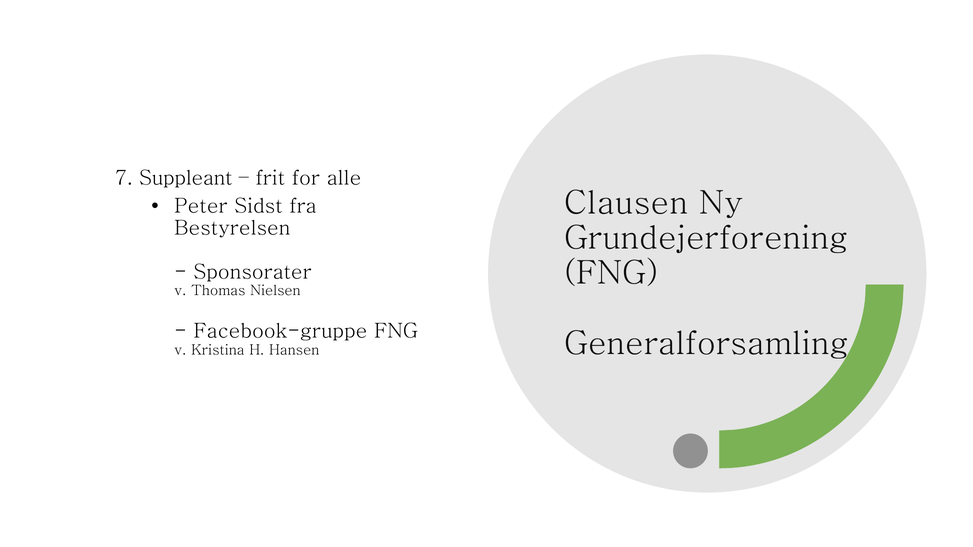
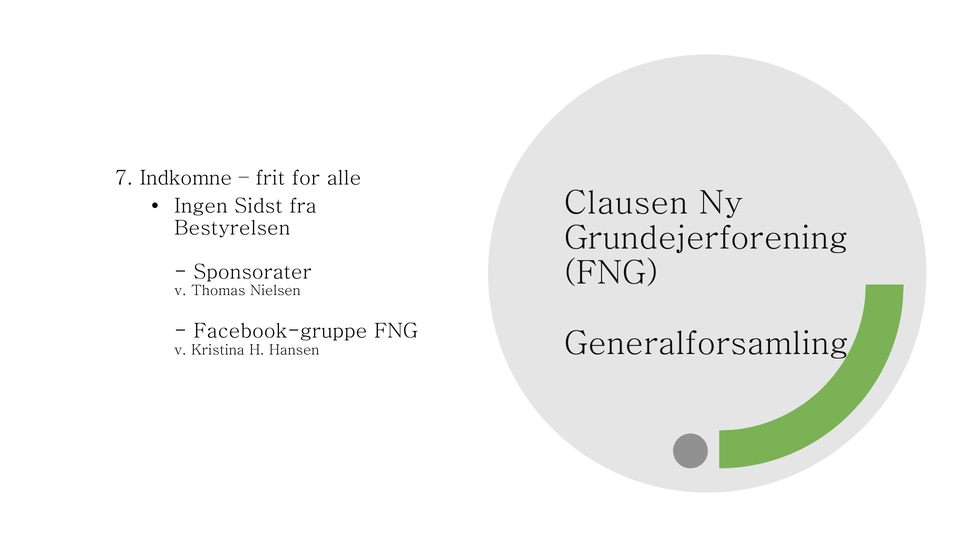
Suppleant: Suppleant -> Indkomne (186, 178)
Peter: Peter -> Ingen (201, 206)
